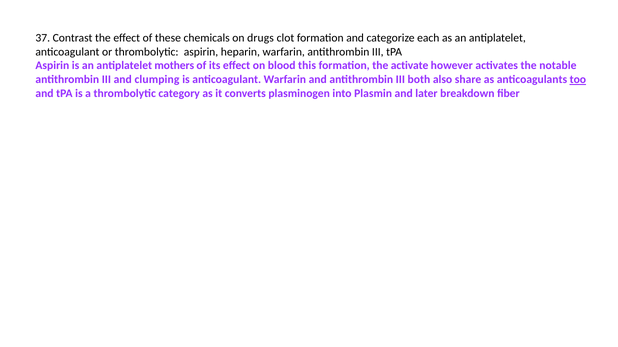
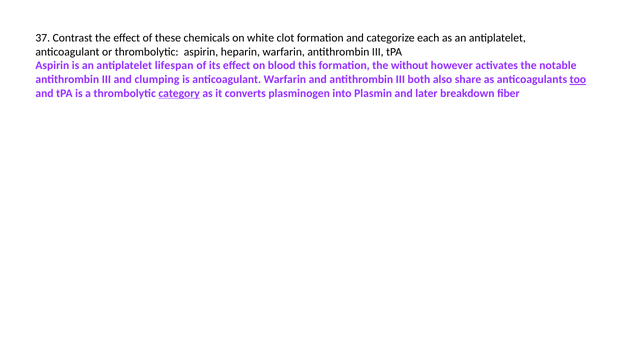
drugs: drugs -> white (261, 38)
mothers: mothers -> lifespan (174, 66)
activate: activate -> without (410, 66)
category underline: none -> present (179, 94)
